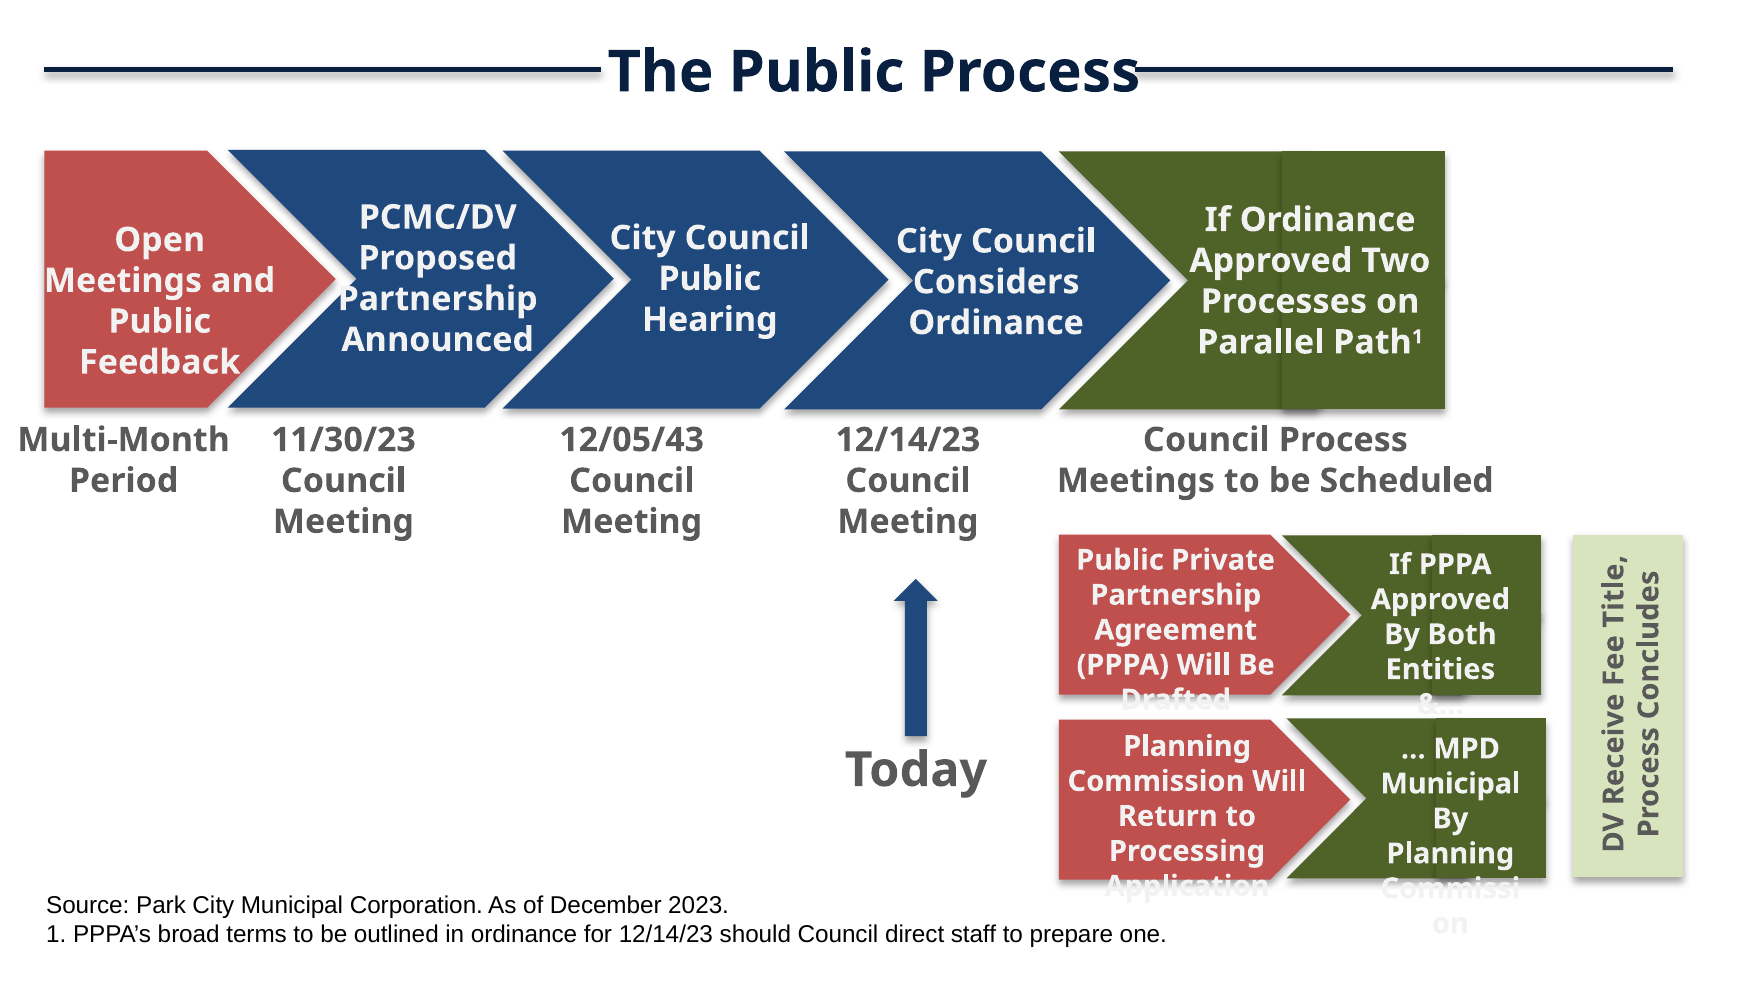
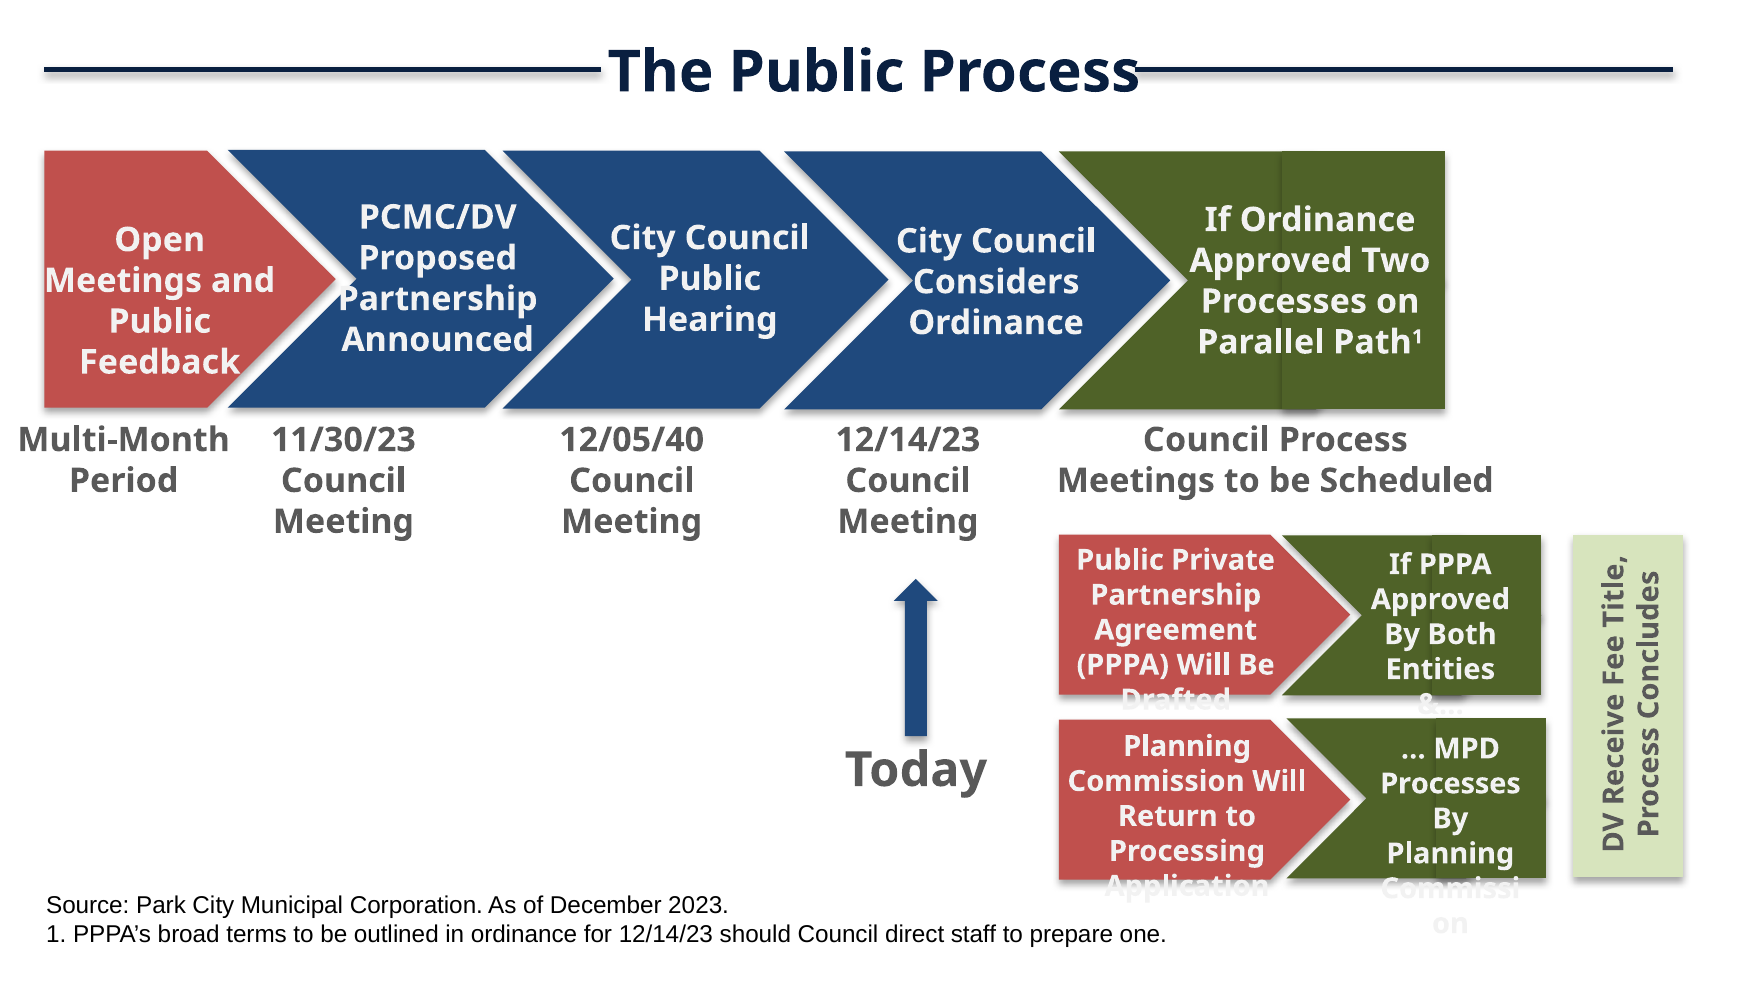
12/05/43: 12/05/43 -> 12/05/40 (632, 440)
Municipal: Municipal -> Processes (1451, 784)
